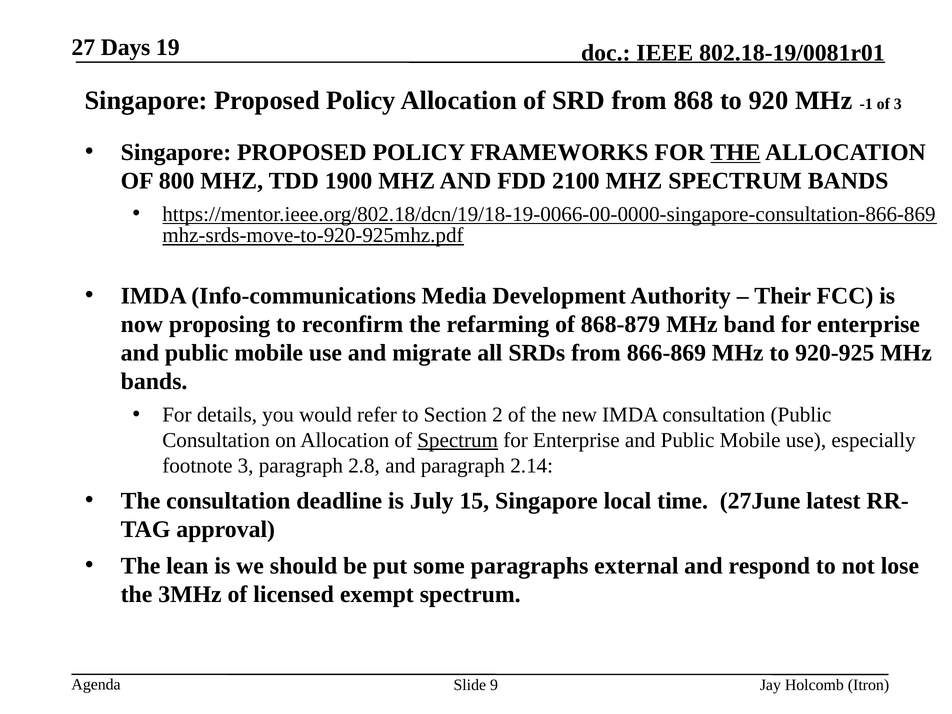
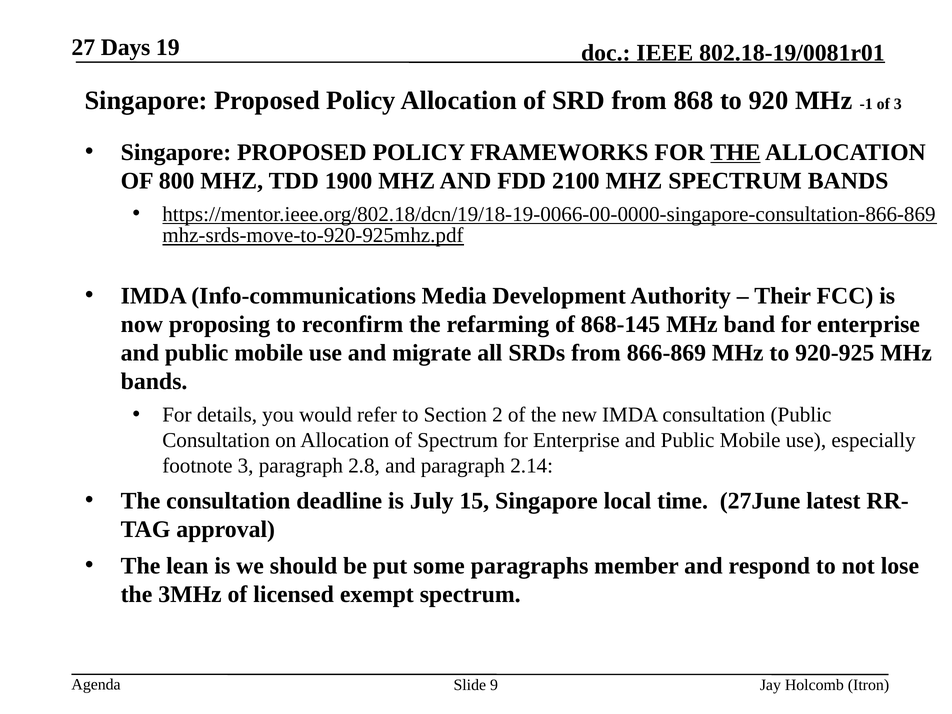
868-879: 868-879 -> 868-145 (621, 324)
Spectrum underline: present -> none (458, 440)
external: external -> member (636, 566)
